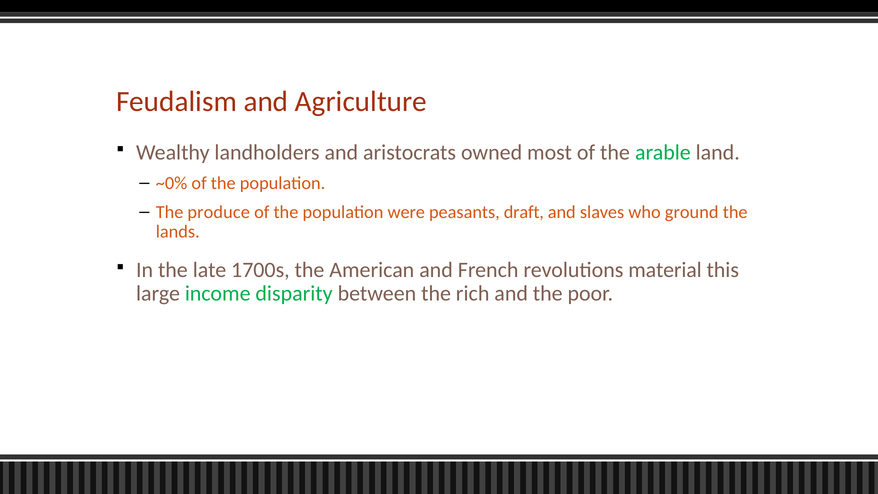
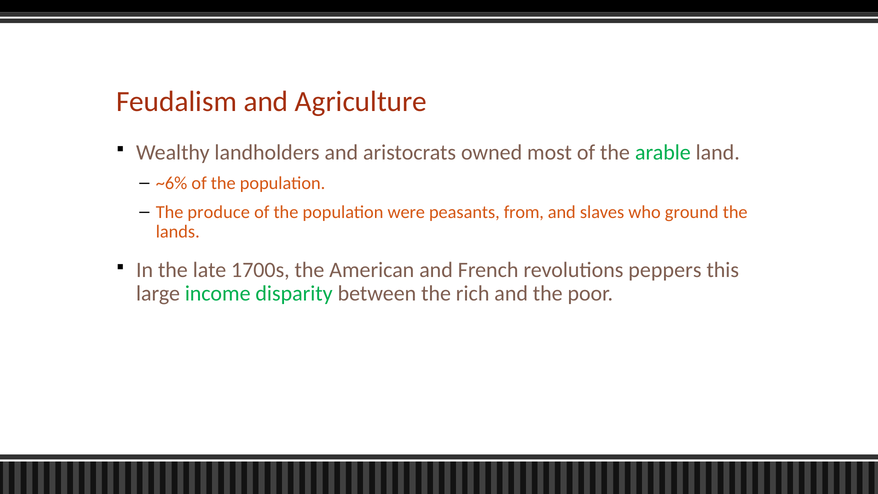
~0%: ~0% -> ~6% (172, 183)
draft: draft -> from (524, 212)
material: material -> peppers (665, 270)
